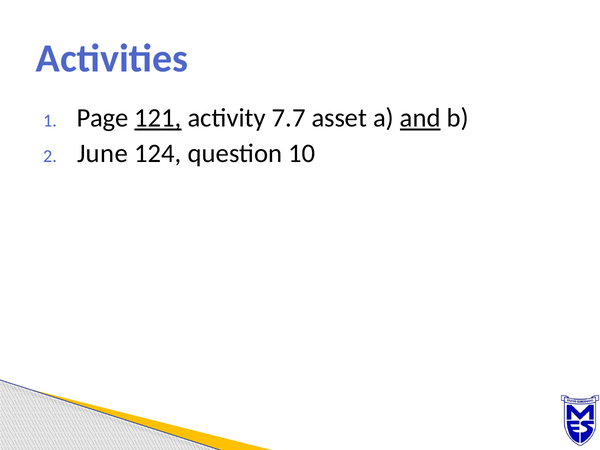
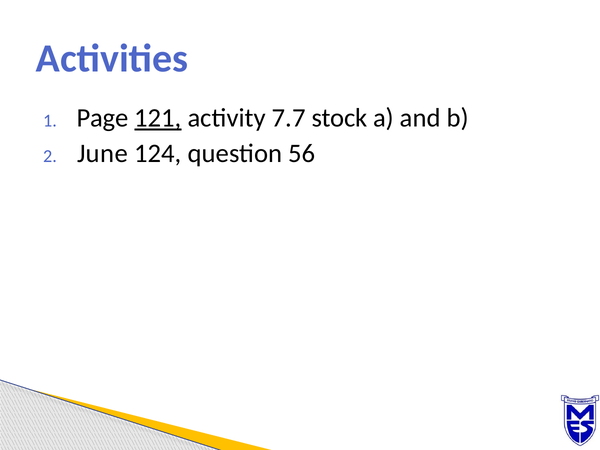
asset: asset -> stock (339, 118)
and underline: present -> none (420, 118)
10: 10 -> 56 (302, 153)
